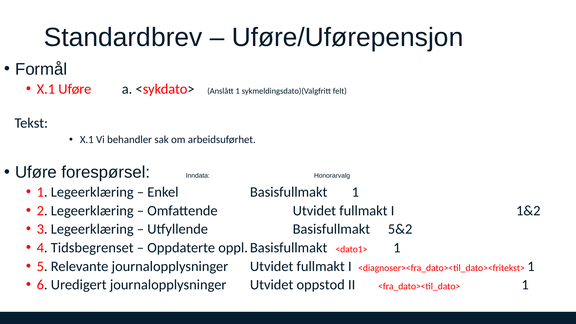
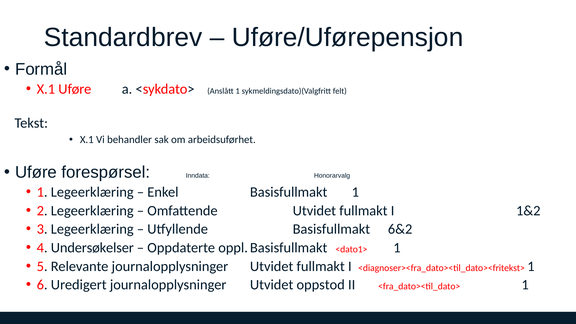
5&2: 5&2 -> 6&2 (400, 229)
Tidsbegrenset: Tidsbegrenset -> Undersøkelser (92, 248)
